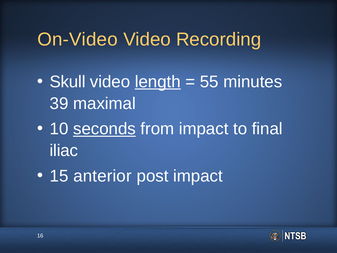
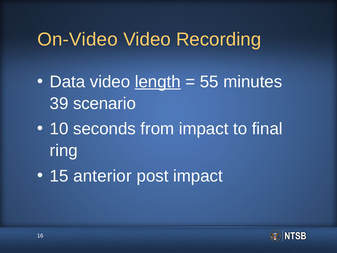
Skull: Skull -> Data (67, 82)
maximal: maximal -> scenario (105, 103)
seconds underline: present -> none (104, 129)
iliac: iliac -> ring (64, 150)
